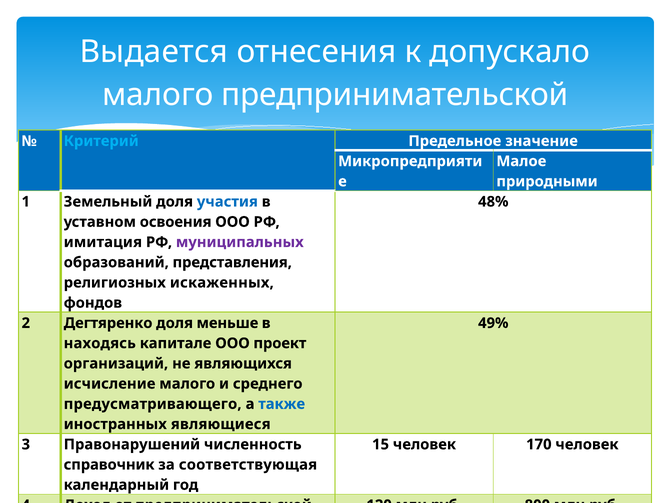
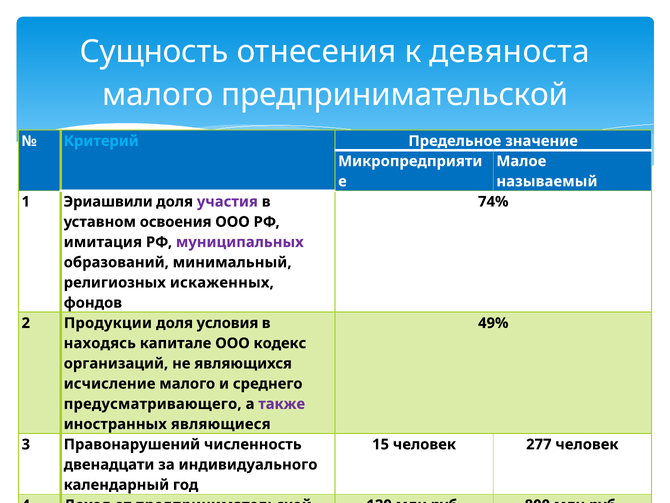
Выдается: Выдается -> Сущность (154, 52)
допускало: допускало -> девяноста (510, 52)
природными: природными -> называемый (547, 181)
Земельный: Земельный -> Эриашвили (108, 201)
участия colour: blue -> purple (227, 201)
48%: 48% -> 74% (493, 201)
представления: представления -> минимальный (232, 262)
Дегтяренко: Дегтяренко -> Продукции (108, 323)
меньше: меньше -> условия (227, 323)
проект: проект -> кодекс (280, 343)
также colour: blue -> purple (282, 404)
170: 170 -> 277 (539, 444)
справочник: справочник -> двенадцати (109, 464)
соответствующая: соответствующая -> индивидуального (248, 464)
